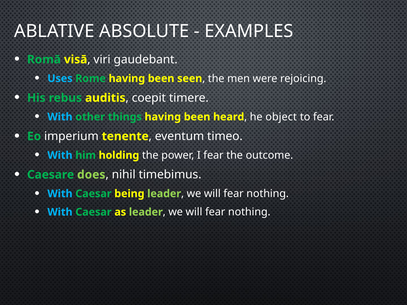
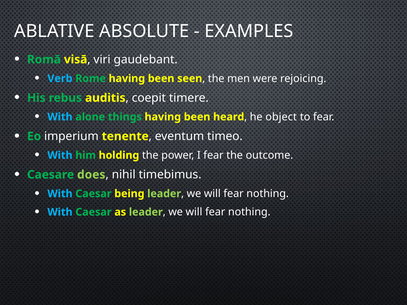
Uses: Uses -> Verb (60, 79)
other: other -> alone (90, 117)
